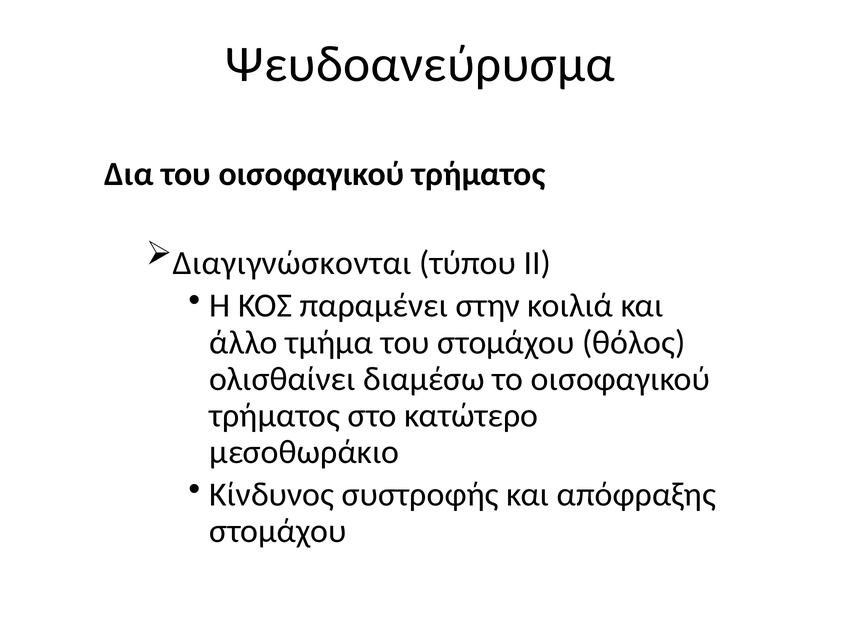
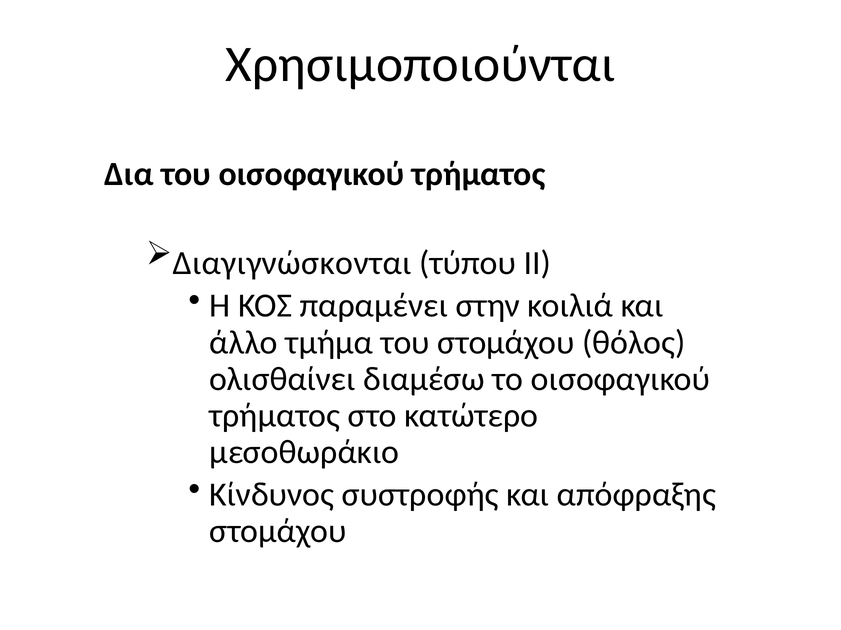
Ψευδοανεύρυσμα: Ψευδοανεύρυσμα -> Χρησιμοποιούνται (420, 64)
